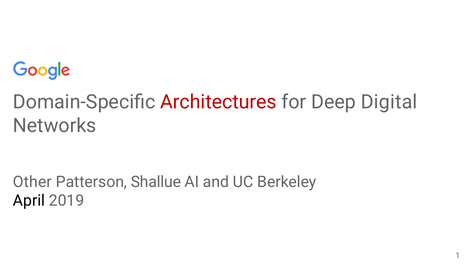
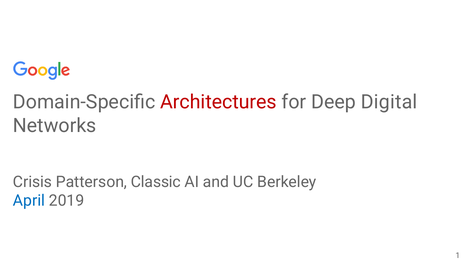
Other: Other -> Crisis (33, 181)
Shallue: Shallue -> Classic (156, 181)
April colour: black -> blue (29, 200)
